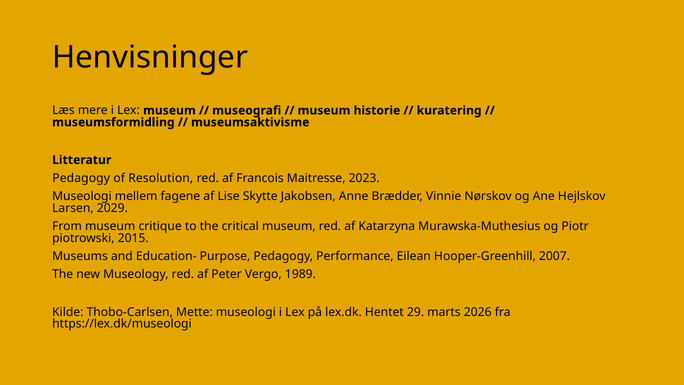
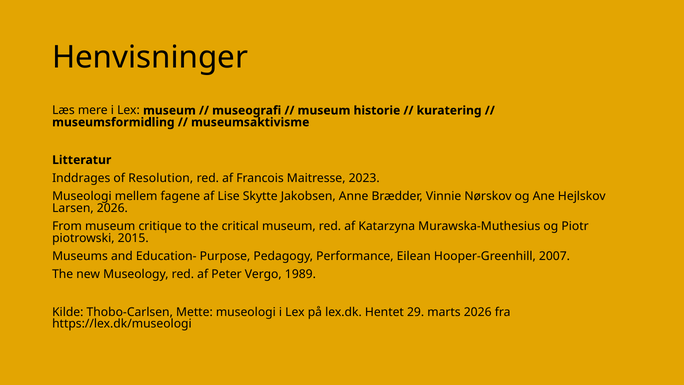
Pedagogy: Pedagogy -> Inddrages (81, 178)
Larsen 2029: 2029 -> 2026 (112, 208)
